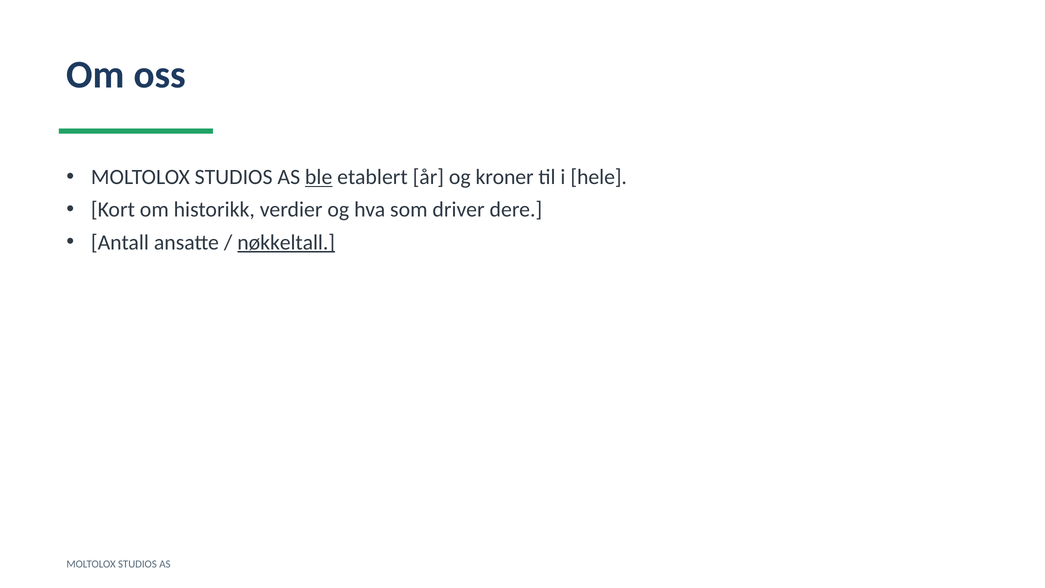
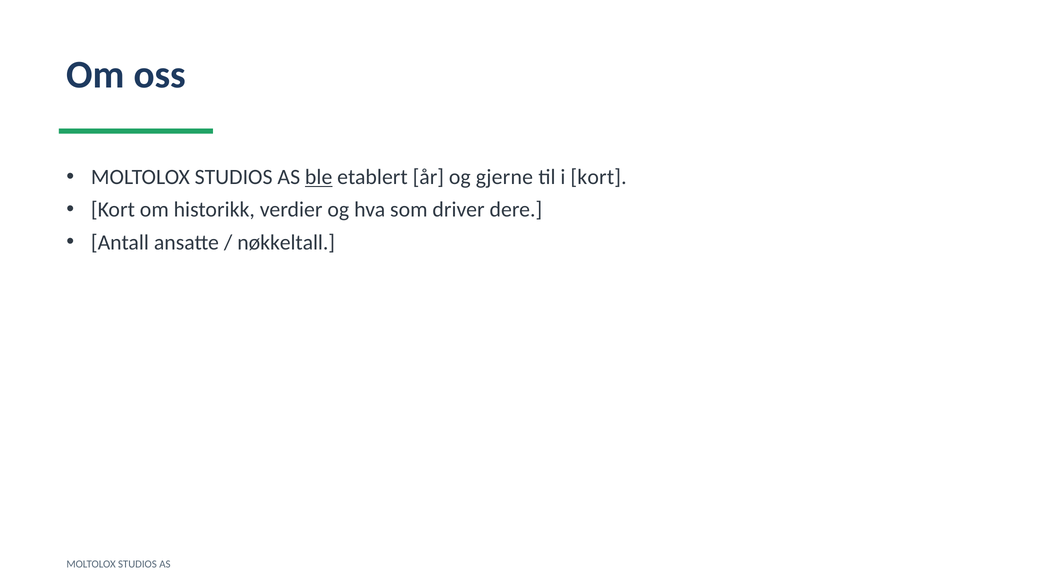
kroner: kroner -> gjerne (504, 177)
i hele: hele -> kort (599, 177)
nøkkeltall underline: present -> none (286, 242)
